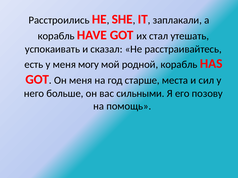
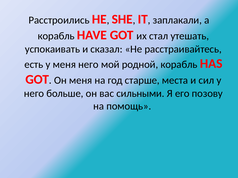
меня могу: могу -> него (88, 65)
